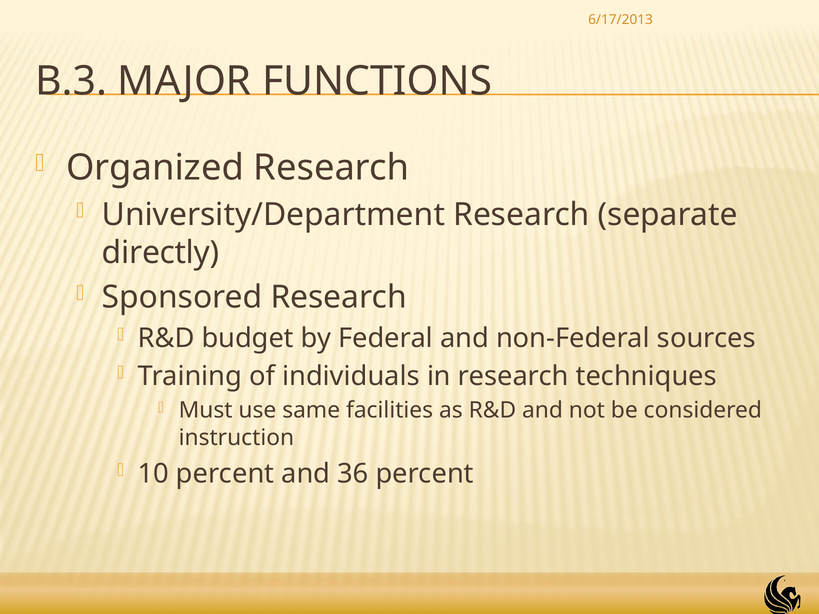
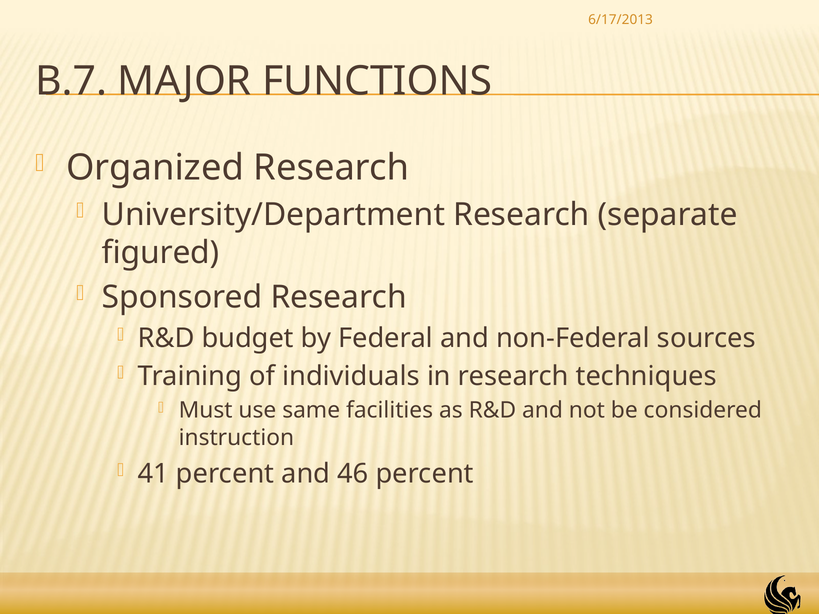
B.3: B.3 -> B.7 (71, 81)
directly: directly -> figured (161, 253)
10: 10 -> 41 (153, 474)
36: 36 -> 46 (353, 474)
